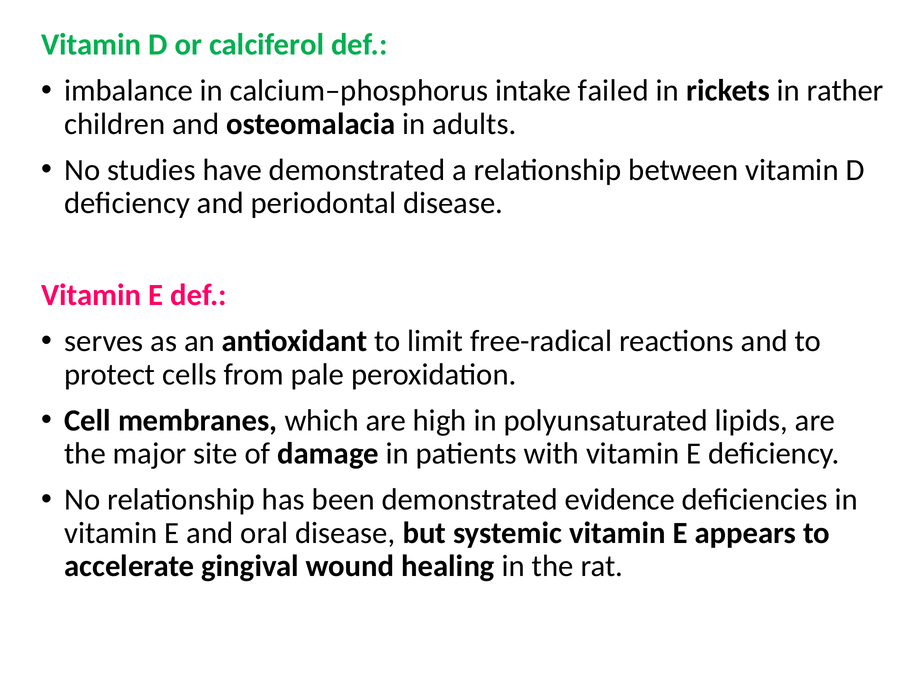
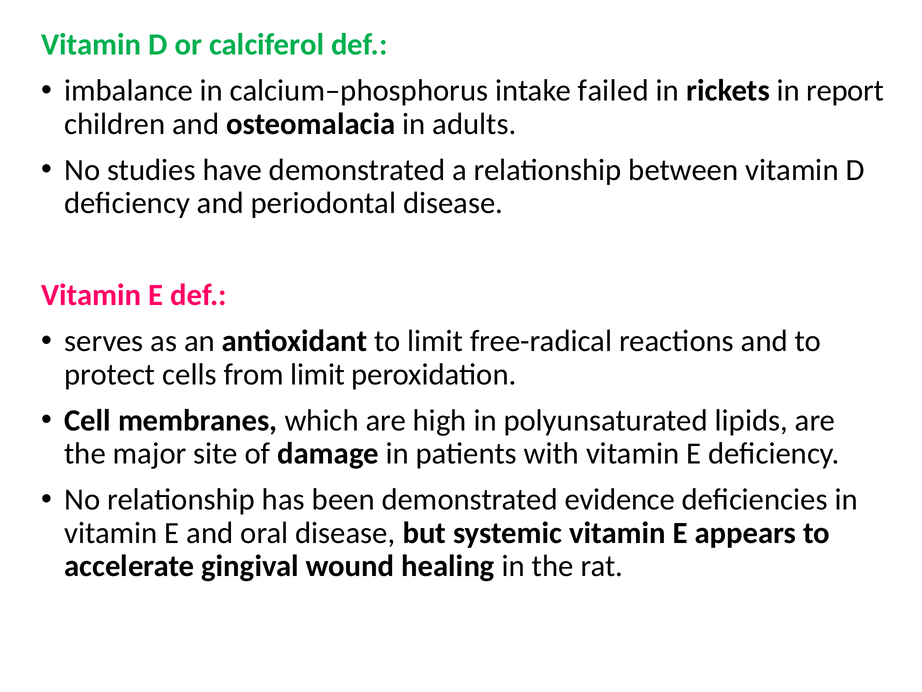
rather: rather -> report (845, 91)
from pale: pale -> limit (318, 374)
